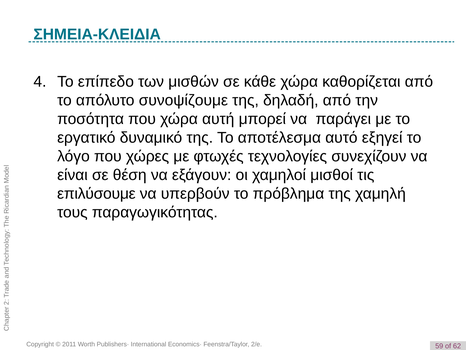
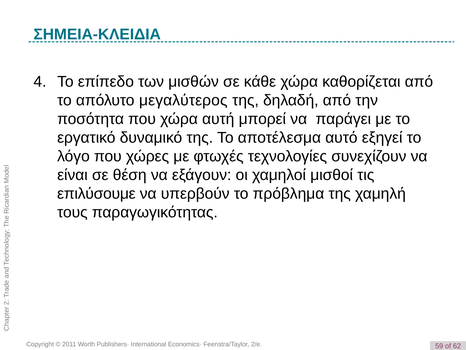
συνοψίζουμε: συνοψίζουμε -> μεγαλύτερος (183, 100)
